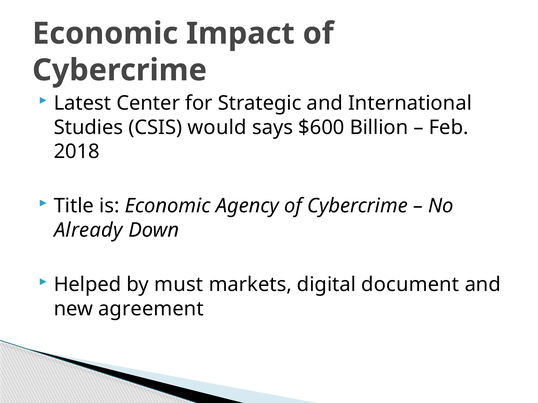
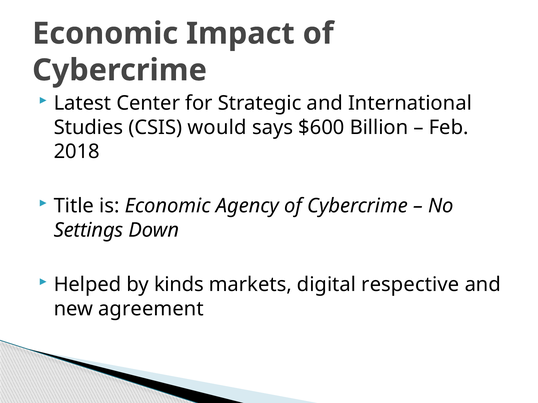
Already: Already -> Settings (89, 230)
must: must -> kinds (179, 285)
document: document -> respective (410, 285)
